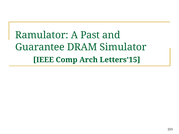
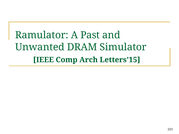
Guarantee: Guarantee -> Unwanted (40, 47)
